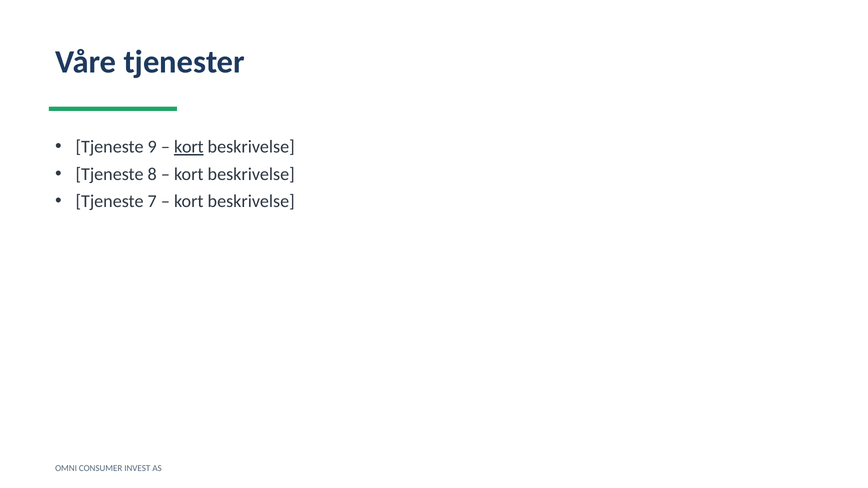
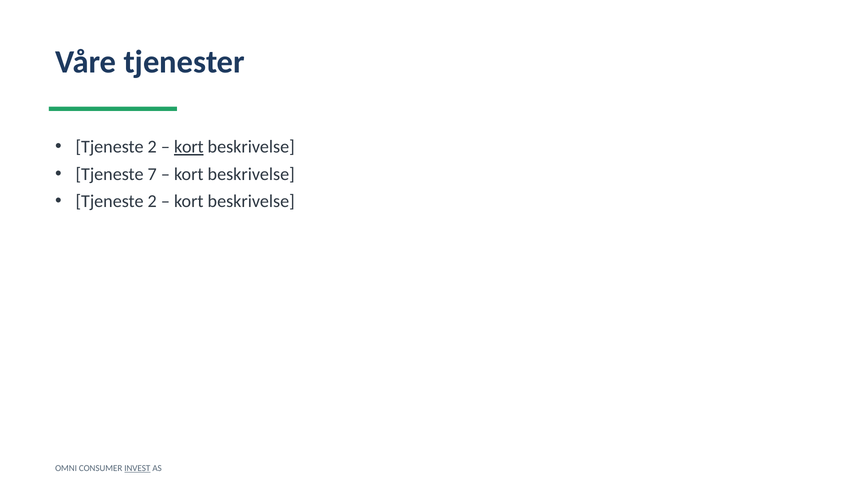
9: 9 -> 2 (152, 147)
8: 8 -> 7 (152, 174)
7: 7 -> 2 (152, 201)
INVEST underline: none -> present (137, 468)
